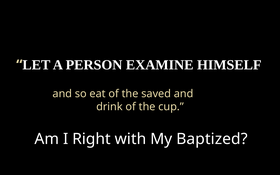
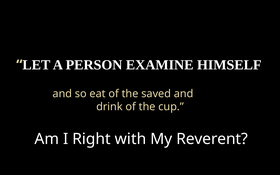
Baptized: Baptized -> Reverent (212, 139)
